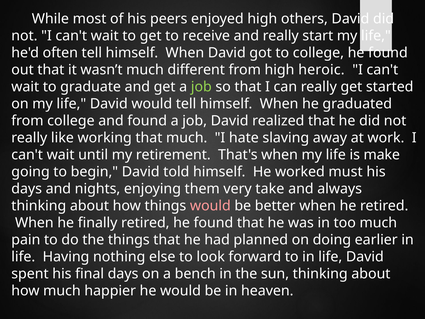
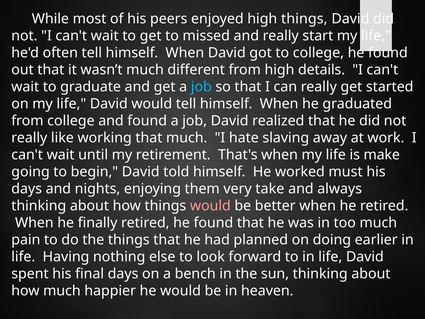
high others: others -> things (304, 19)
receive: receive -> missed (206, 36)
heroic: heroic -> details (322, 70)
job colour: light green -> light blue (201, 87)
